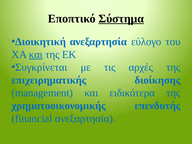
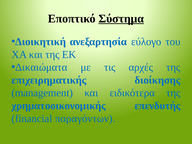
και underline: present -> none (36, 55)
Συγκρίνεται: Συγκρίνεται -> Δικαιώματα (41, 67)
financial ανεξαρτησία: ανεξαρτησία -> παραγόντων (85, 118)
